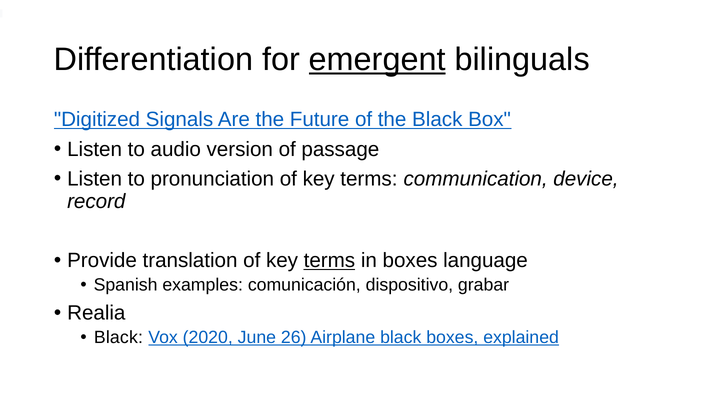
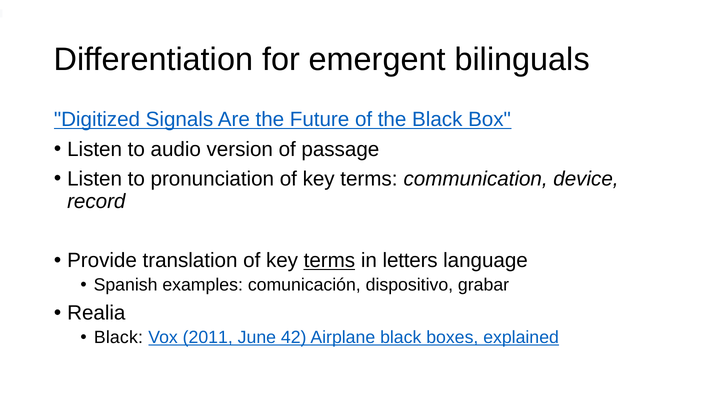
emergent underline: present -> none (377, 59)
in boxes: boxes -> letters (410, 260)
2020: 2020 -> 2011 (208, 337)
26: 26 -> 42 (294, 337)
